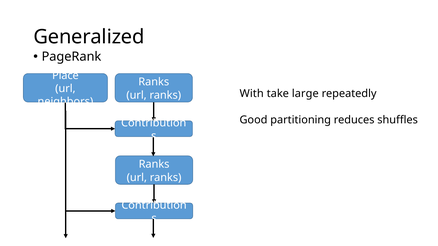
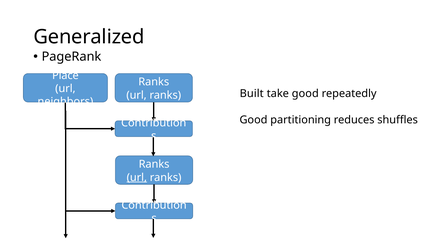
With: With -> Built (252, 94)
take large: large -> good (305, 94)
url underline: none -> present (137, 178)
